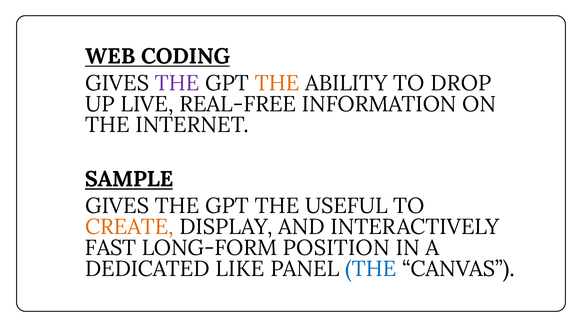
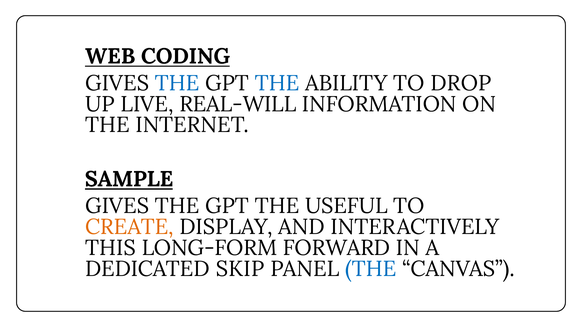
THE colour: purple -> blue (177, 83)
THE colour: orange -> blue (277, 83)
REAL-FREE: REAL-FREE -> REAL-WILL (238, 104)
FAST: FAST -> THIS (110, 248)
POSITION: POSITION -> FORWARD (337, 248)
LIKE: LIKE -> SKIP (240, 269)
